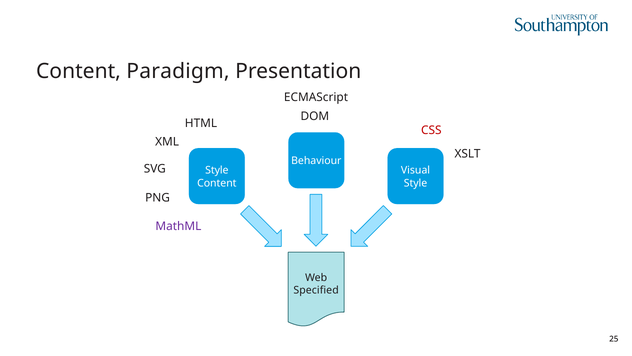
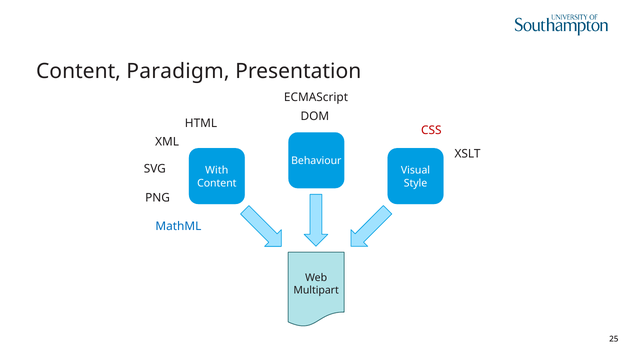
Style: Style -> With (217, 170)
MathML colour: purple -> blue (178, 226)
Specified: Specified -> Multipart (316, 290)
